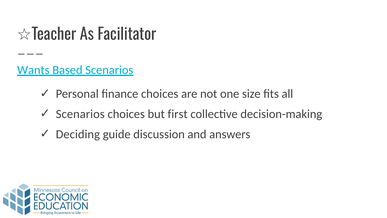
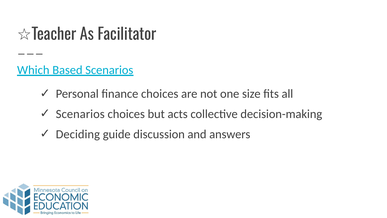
Wants: Wants -> Which (33, 70)
first: first -> acts (178, 114)
